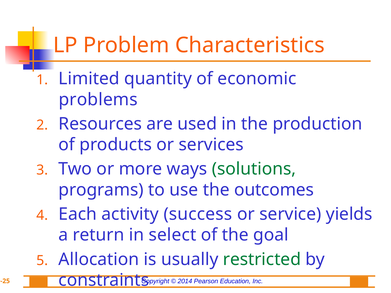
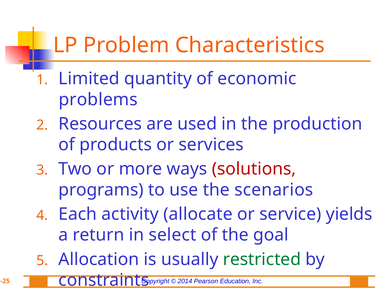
solutions colour: green -> red (254, 169)
outcomes: outcomes -> scenarios (274, 190)
success: success -> allocate (198, 214)
